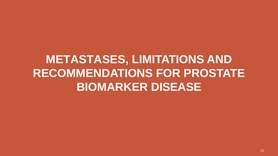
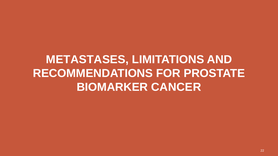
DISEASE: DISEASE -> CANCER (176, 87)
